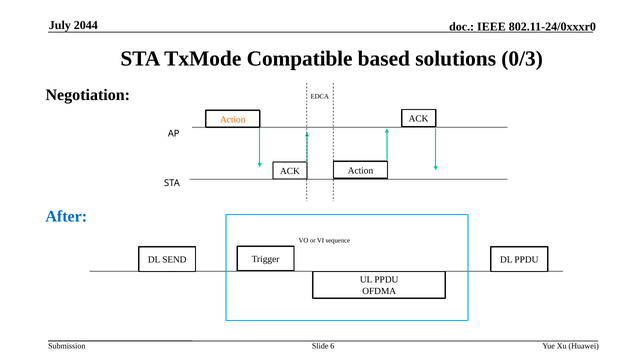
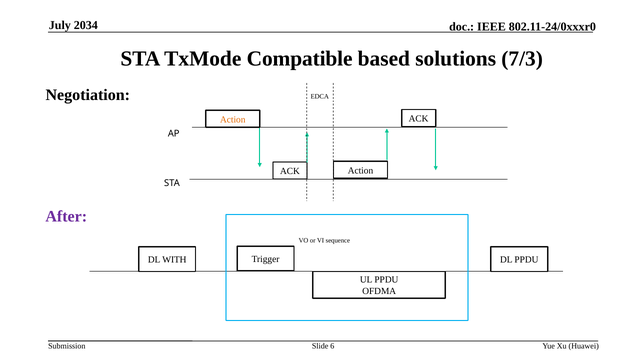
2044: 2044 -> 2034 (86, 25)
0/3: 0/3 -> 7/3 (522, 59)
After colour: blue -> purple (66, 216)
SEND: SEND -> WITH (174, 260)
